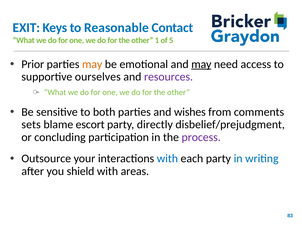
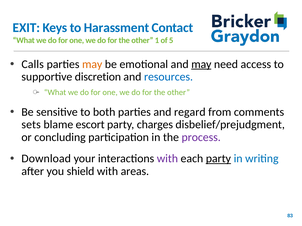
Reasonable: Reasonable -> Harassment (117, 28)
Prior: Prior -> Calls (33, 64)
ourselves: ourselves -> discretion (98, 77)
resources colour: purple -> blue (169, 77)
wishes: wishes -> regard (190, 112)
directly: directly -> charges (155, 125)
Outsource: Outsource -> Download (46, 159)
with colour: blue -> purple (167, 159)
party underline: none -> present (218, 159)
